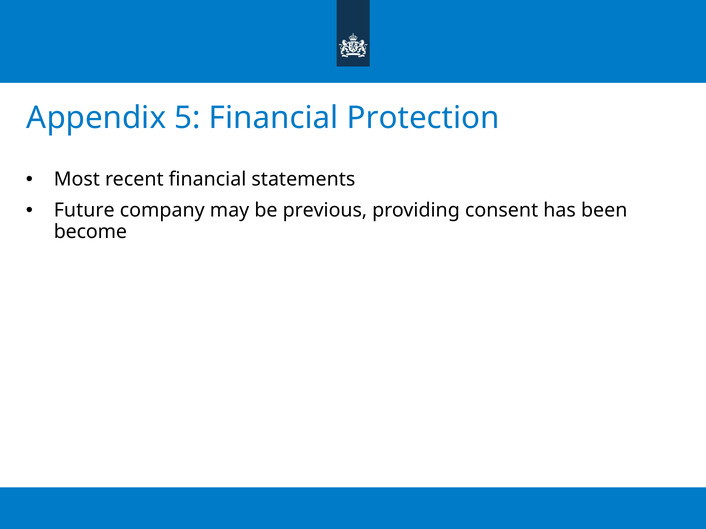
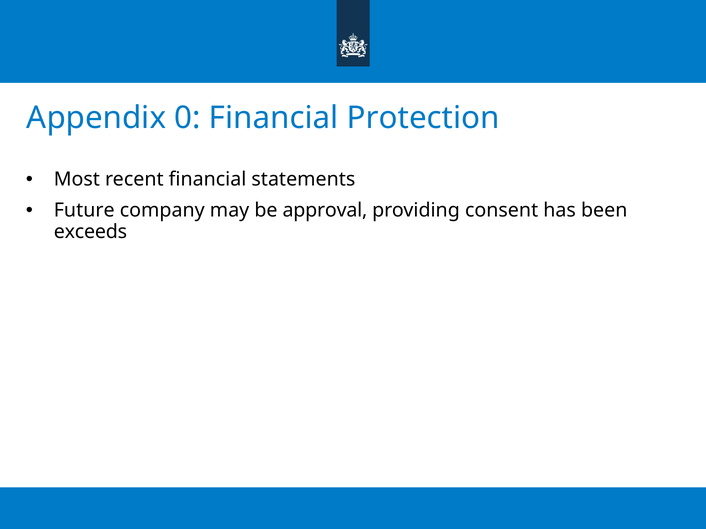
5: 5 -> 0 (188, 118)
previous: previous -> approval (325, 211)
become: become -> exceeds (90, 232)
